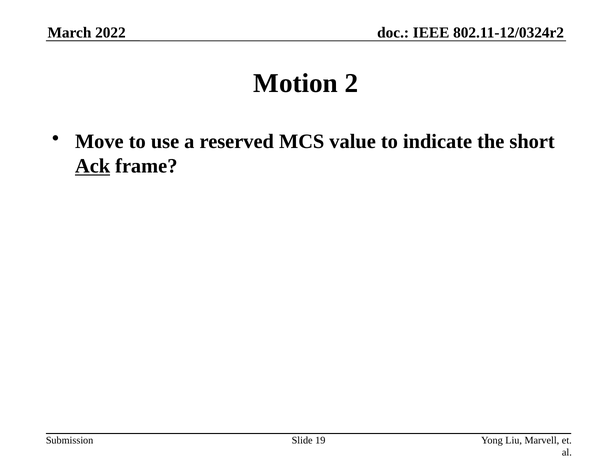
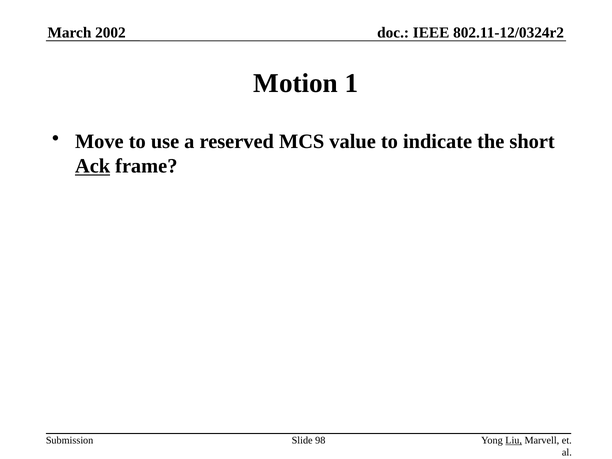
2022: 2022 -> 2002 (110, 33)
2: 2 -> 1 (352, 83)
19: 19 -> 98 (320, 440)
Liu underline: none -> present (514, 440)
